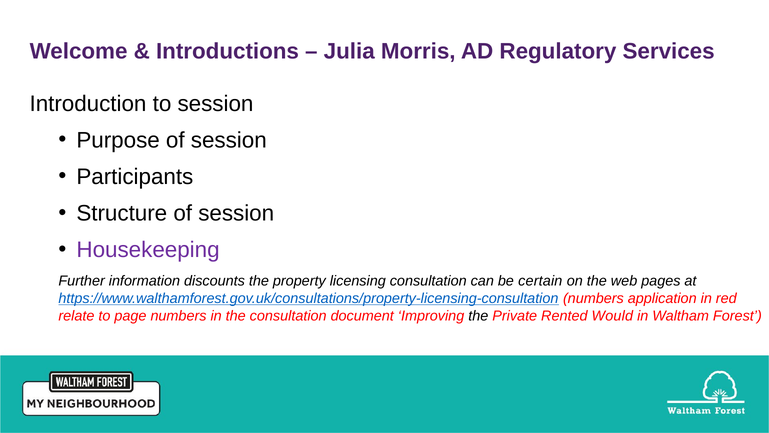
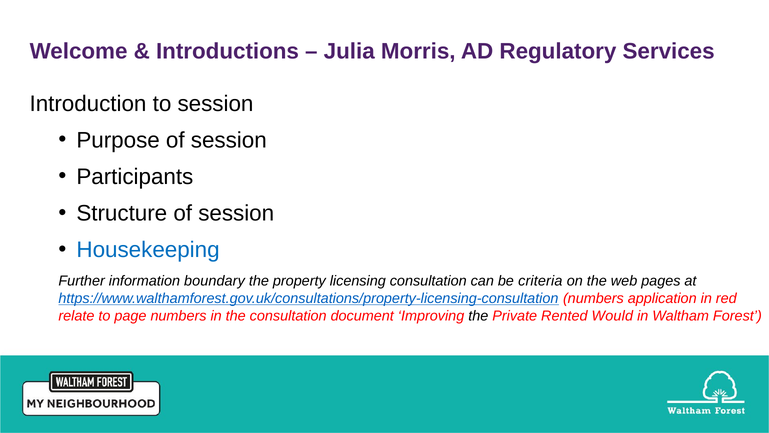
Housekeeping colour: purple -> blue (148, 250)
discounts: discounts -> boundary (214, 281)
certain: certain -> criteria (540, 281)
